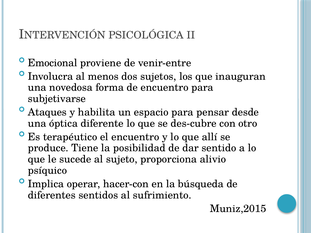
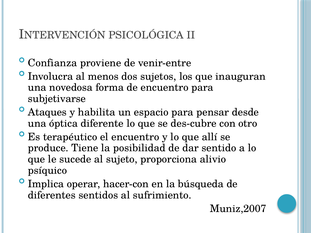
Emocional: Emocional -> Confianza (53, 63)
Muniz,2015: Muniz,2015 -> Muniz,2007 (238, 209)
